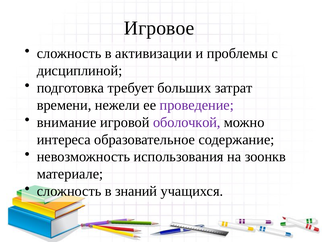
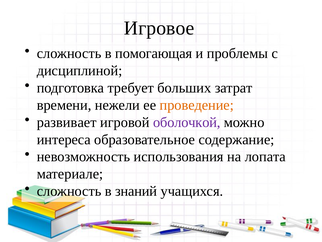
активизации: активизации -> помогающая (154, 53)
проведение colour: purple -> orange (197, 105)
внимание: внимание -> развивает (67, 122)
зоонкв: зоонкв -> лопата (265, 156)
